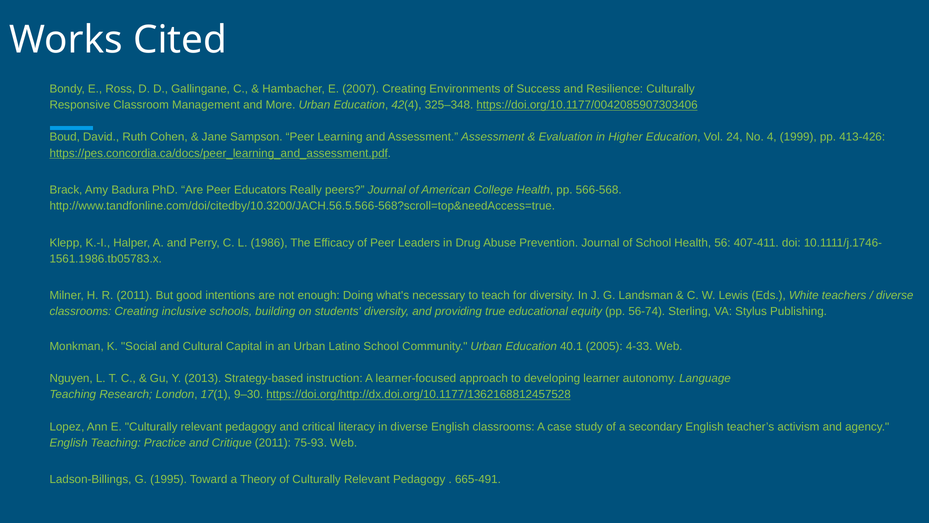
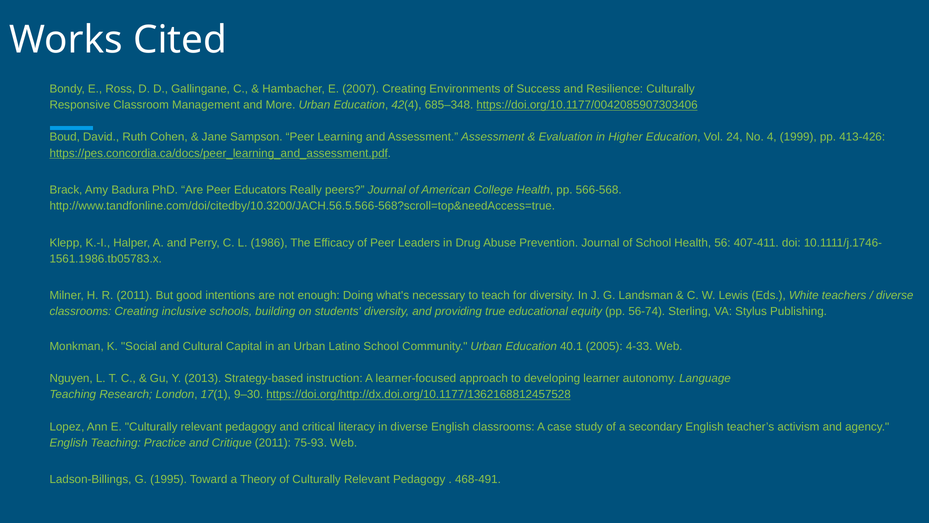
325–348: 325–348 -> 685–348 (449, 105)
665-491: 665-491 -> 468-491 (478, 479)
